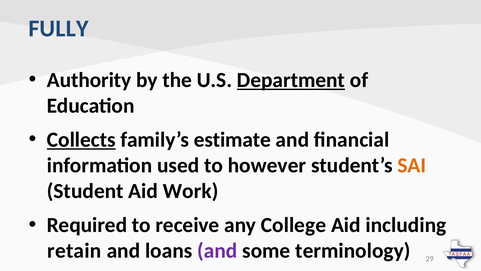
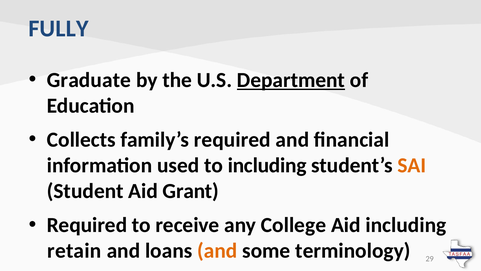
Authority: Authority -> Graduate (89, 80)
Collects underline: present -> none (81, 139)
family’s estimate: estimate -> required (232, 139)
to however: however -> including (267, 165)
Work: Work -> Grant (191, 191)
and colour: purple -> orange (217, 250)
